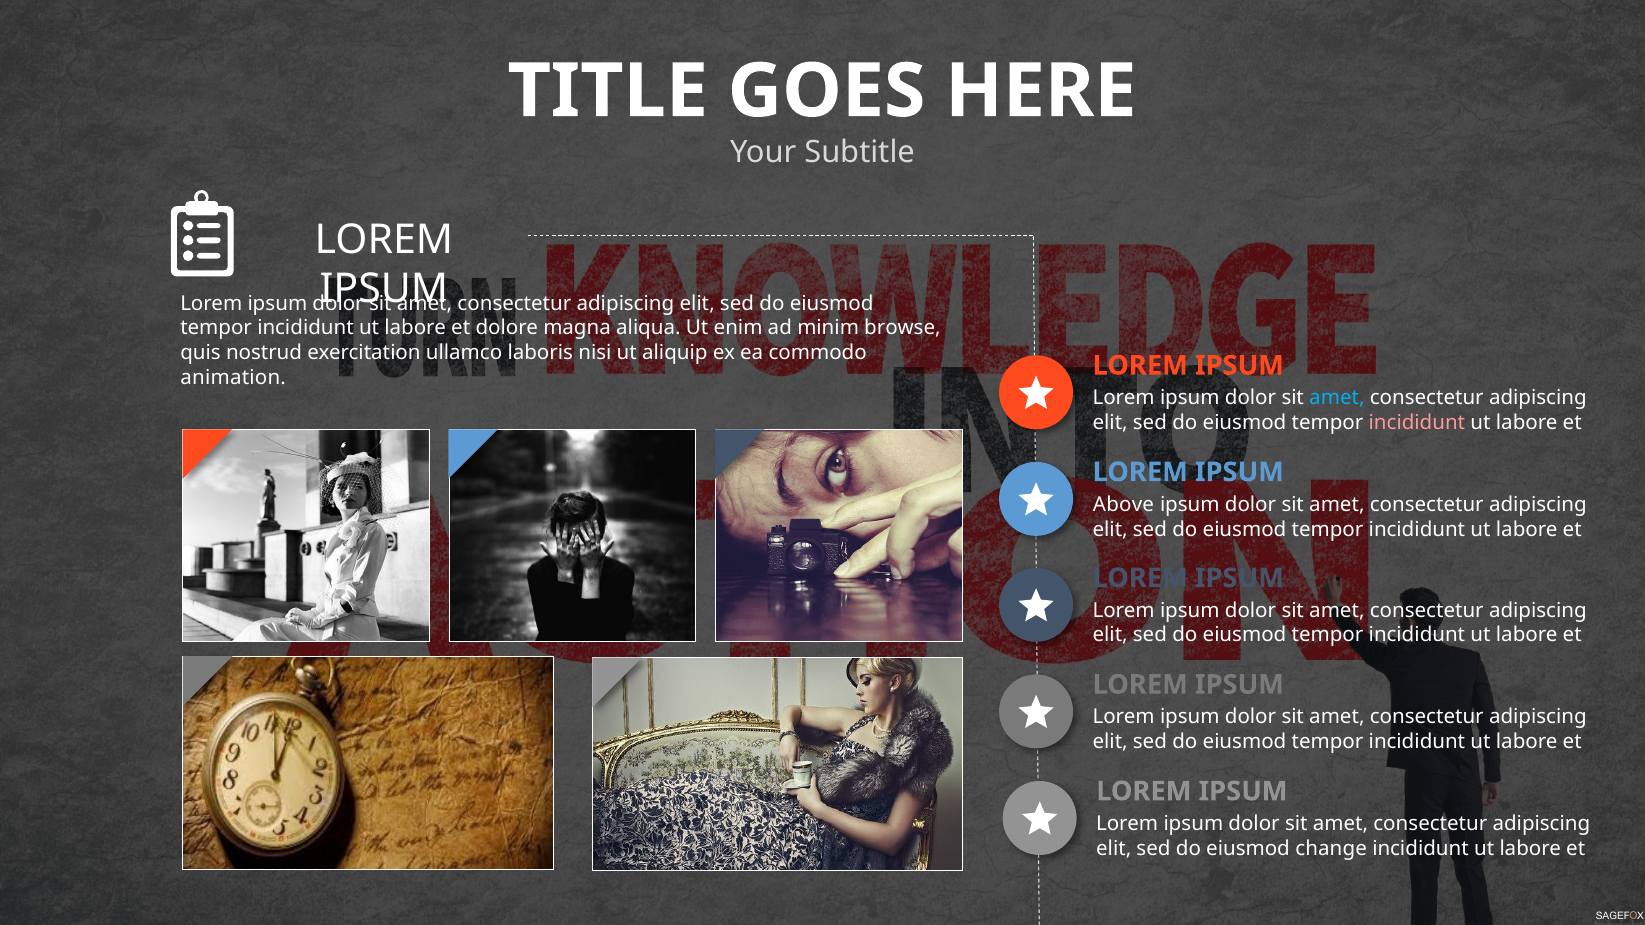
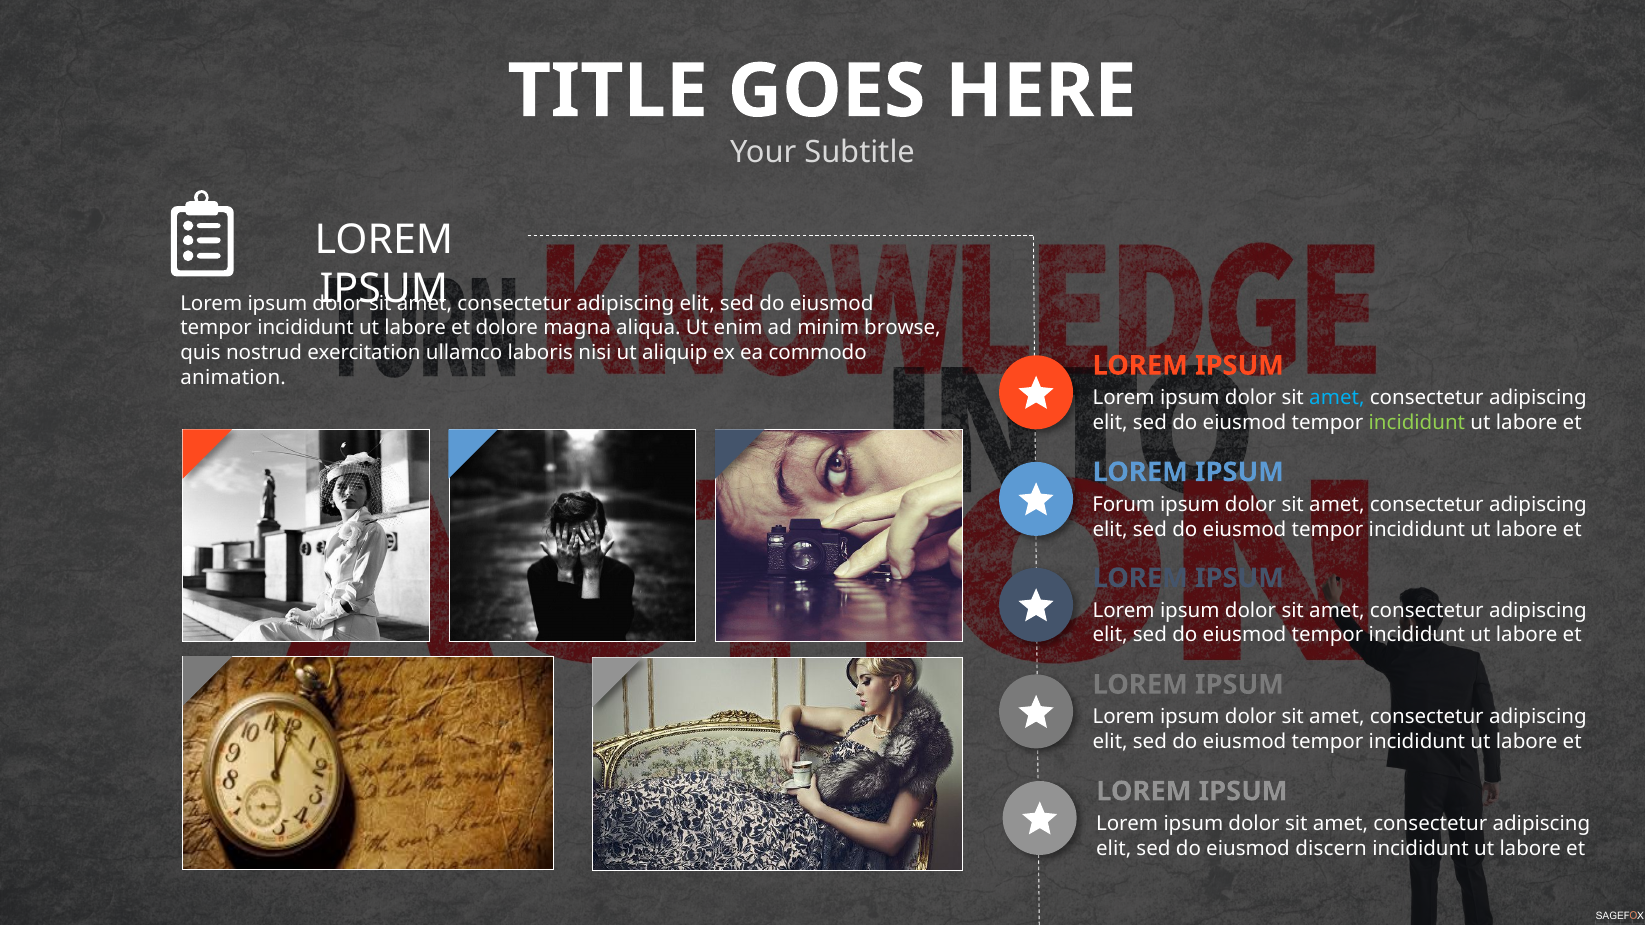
incididunt colour: pink -> light green (1417, 423)
Above: Above -> Forum (1124, 505)
change: change -> discern (1331, 849)
